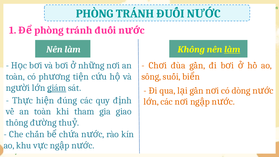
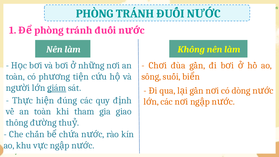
làm underline: present -> none (232, 49)
